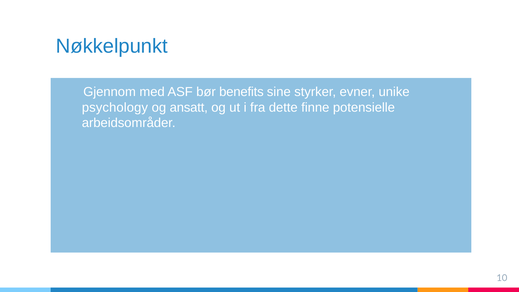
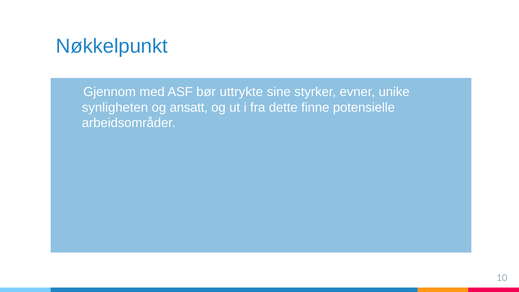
benefits: benefits -> uttrykte (241, 92)
psychology: psychology -> synligheten (115, 107)
